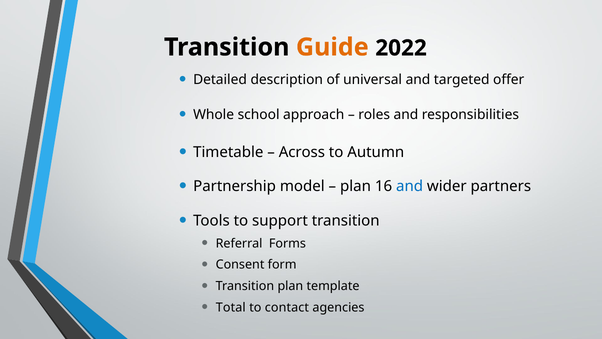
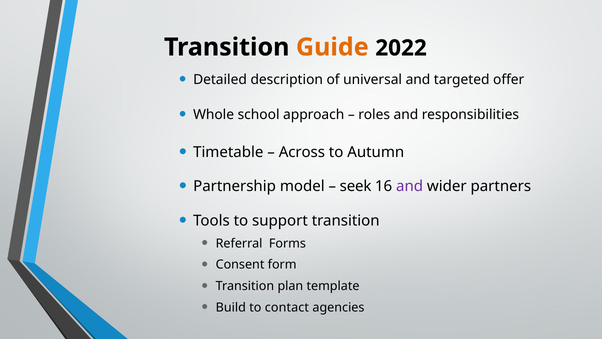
plan: plan -> seek (356, 186)
and colour: blue -> purple (410, 186)
Total: Total -> Build (231, 307)
